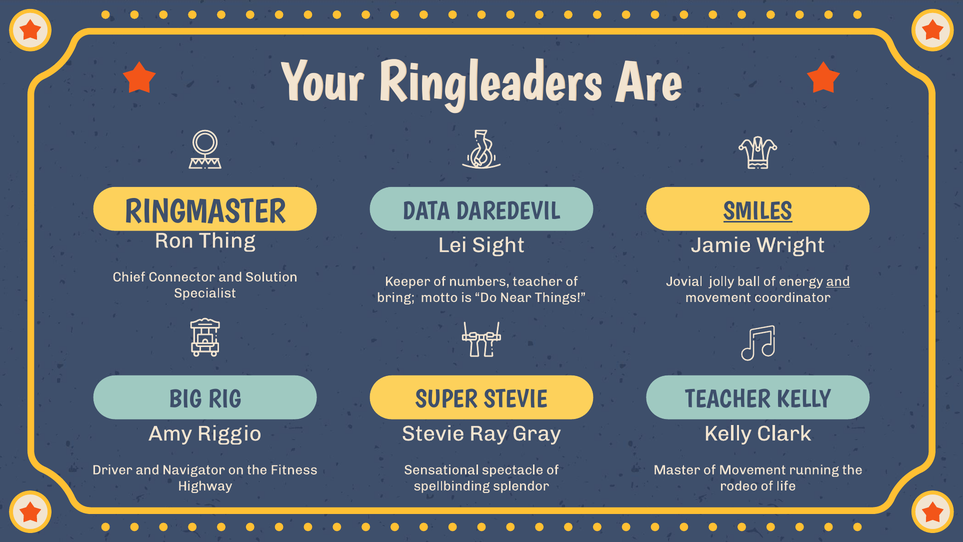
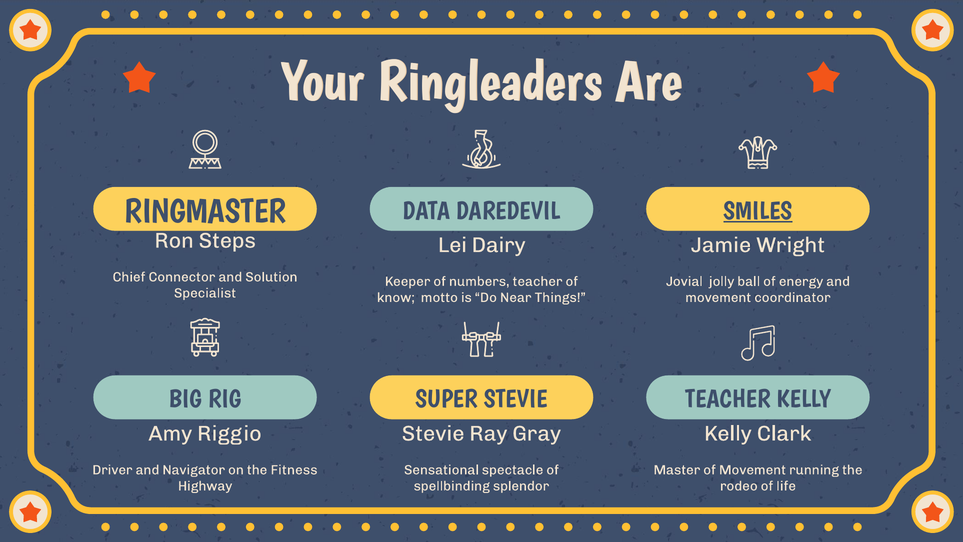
Thing: Thing -> Steps (227, 240)
Sight: Sight -> Dairy (499, 245)
and underline: present -> none (838, 281)
bring: bring -> know (396, 297)
